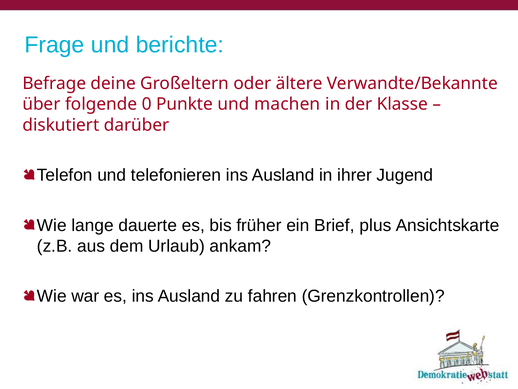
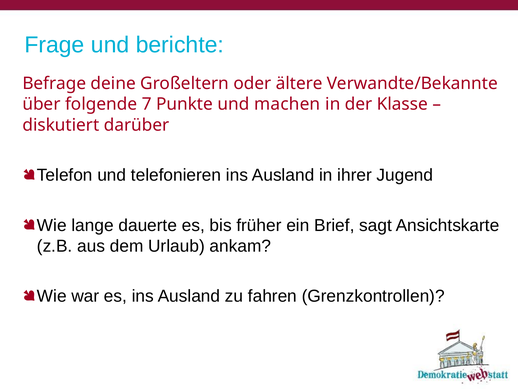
0: 0 -> 7 (147, 104)
plus: plus -> sagt (376, 225)
